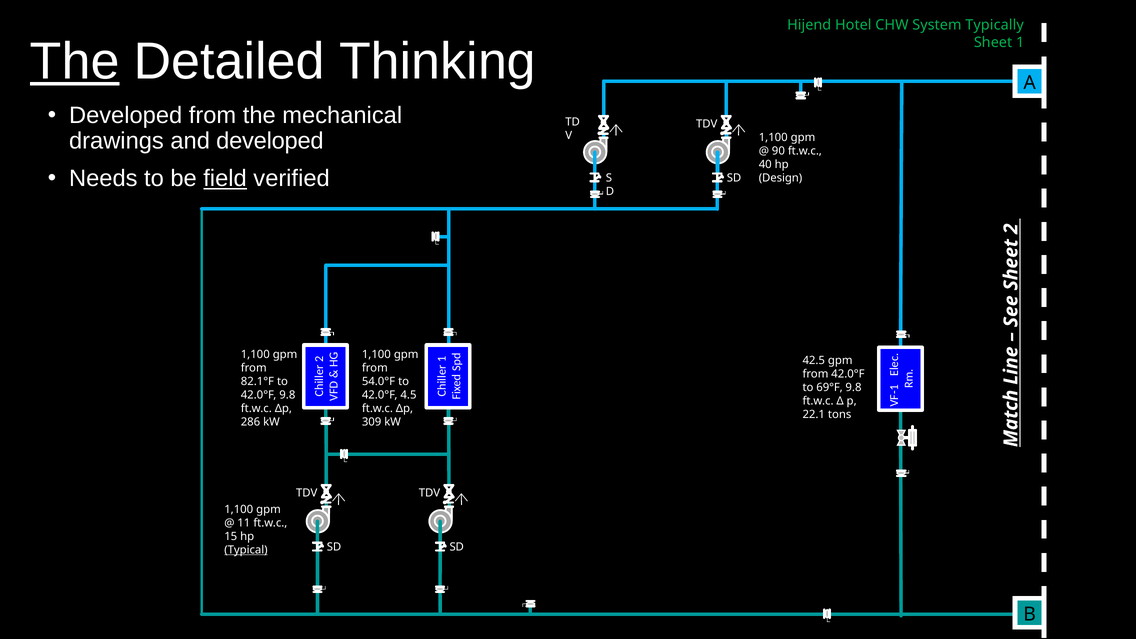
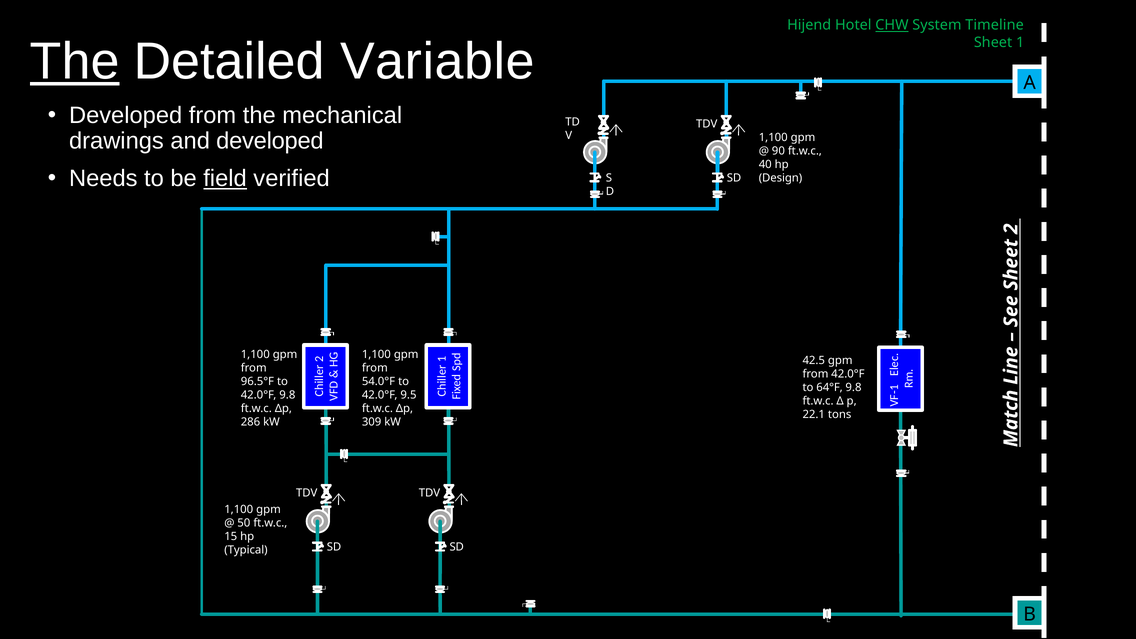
CHW underline: none -> present (892, 25)
Typically: Typically -> Timeline (995, 25)
Thinking: Thinking -> Variable (437, 61)
82.1°F: 82.1°F -> 96.5°F (257, 382)
69°F: 69°F -> 64°F (830, 387)
4.5: 4.5 -> 9.5 (408, 395)
11: 11 -> 50 (244, 523)
Typical underline: present -> none (246, 550)
